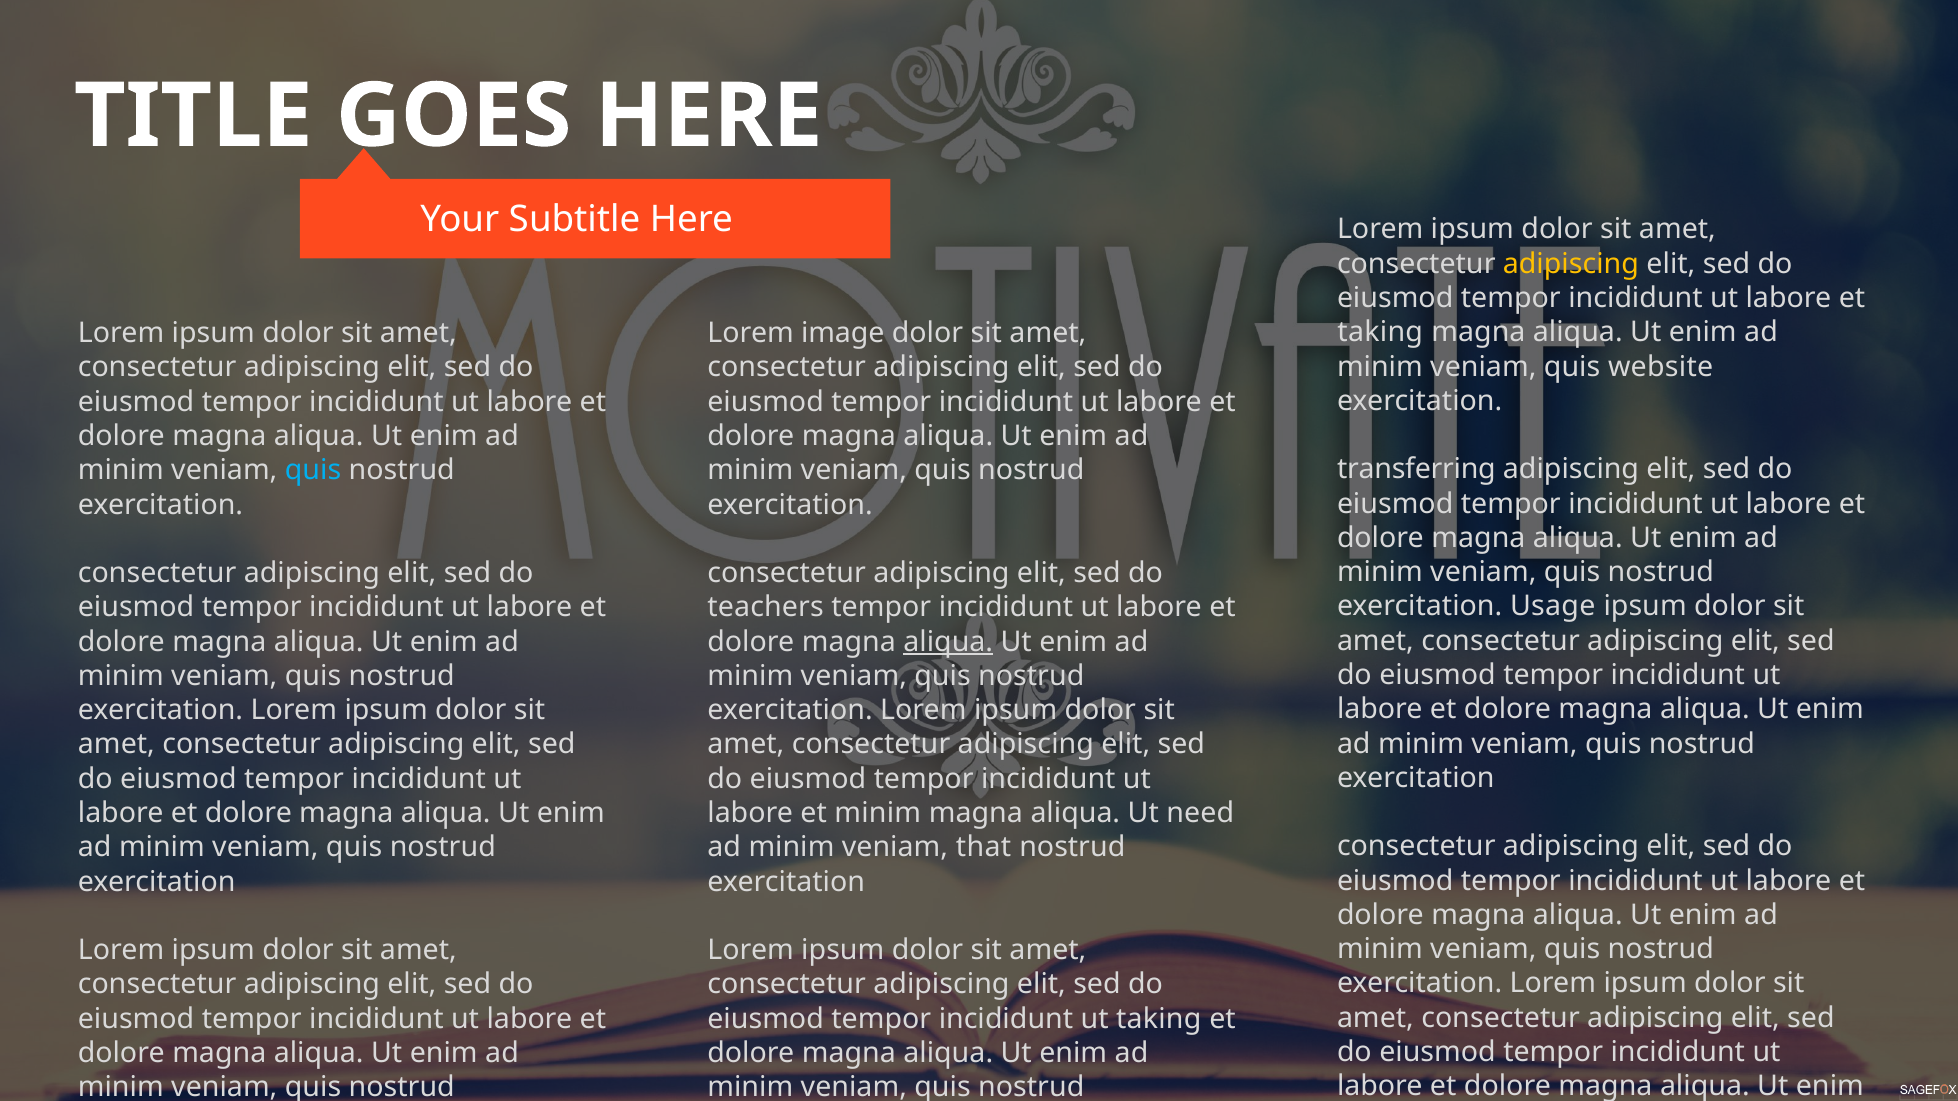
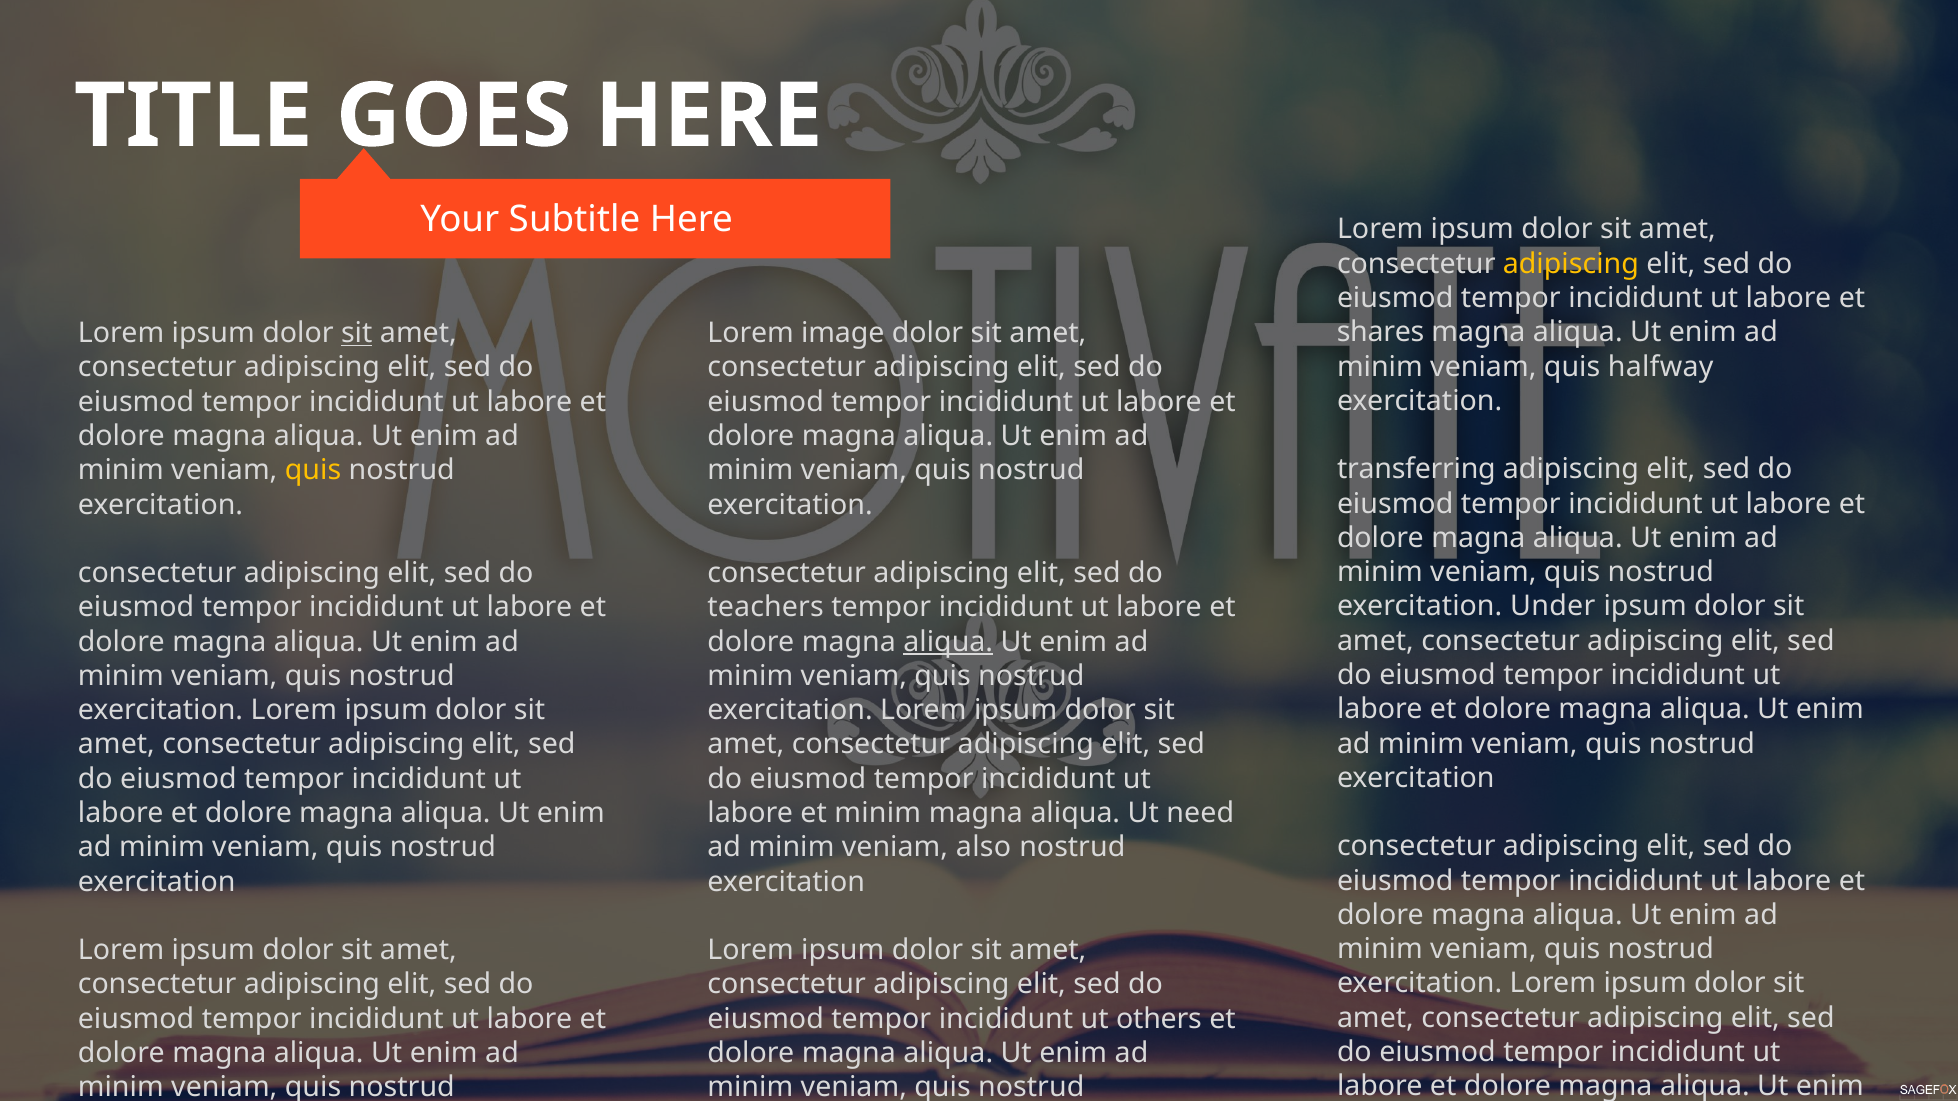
taking: taking -> shares (1381, 332)
sit underline: none -> present (357, 333)
website: website -> halfway (1661, 367)
quis colour: light blue -> yellow (313, 471)
Usage: Usage -> Under (1553, 607)
that: that -> also (984, 848)
ut taking: taking -> others (1159, 1019)
